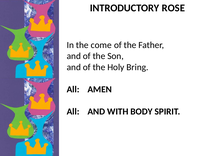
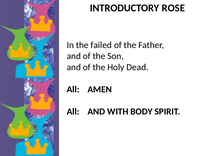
come: come -> failed (101, 45)
Bring: Bring -> Dead (137, 67)
